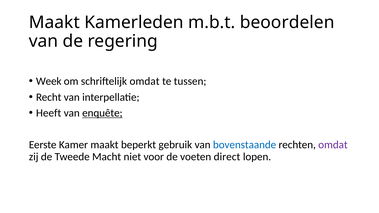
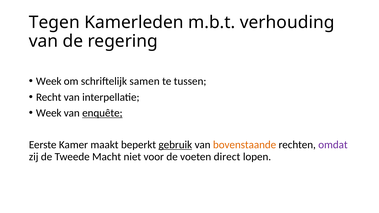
Maakt: Maakt -> Tegen (54, 22)
beoordelen: beoordelen -> verhouding (287, 22)
schriftelijk omdat: omdat -> samen (145, 81)
Heeft: Heeft -> Week (49, 113)
gebruik underline: none -> present (175, 145)
bovenstaande colour: blue -> orange (245, 145)
